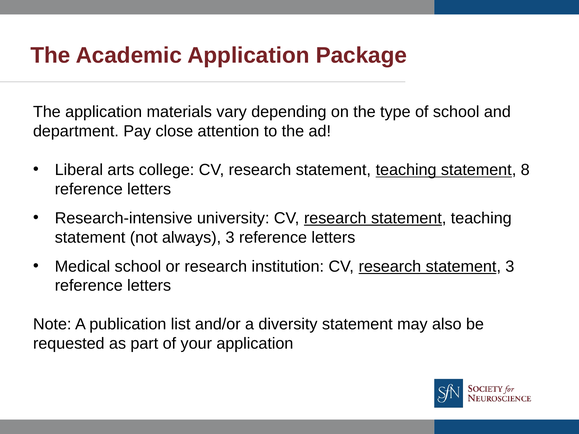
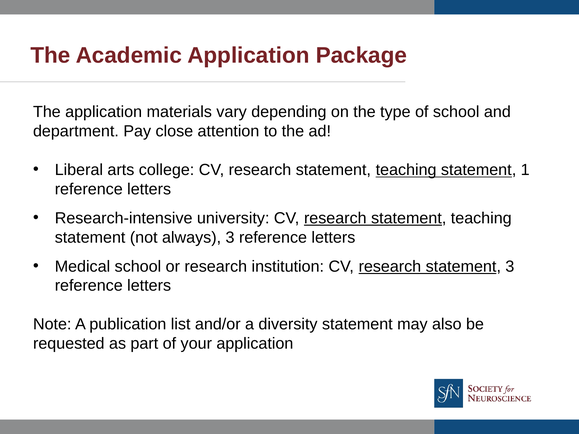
8: 8 -> 1 (525, 170)
